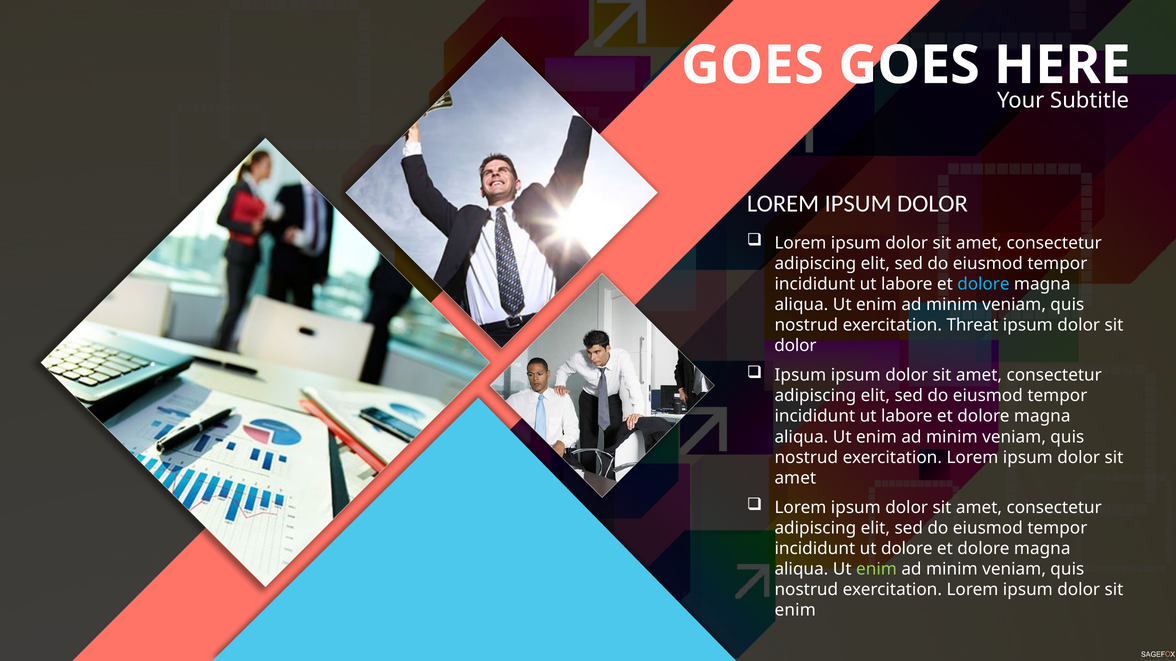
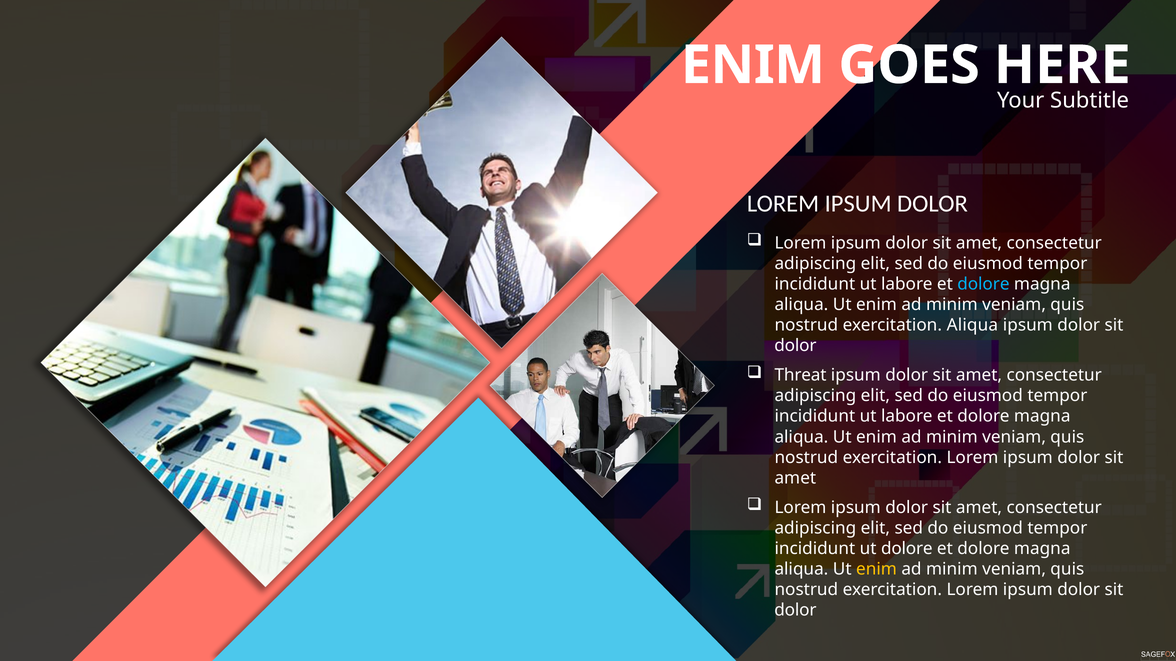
GOES: GOES -> ENIM (753, 65)
exercitation Threat: Threat -> Aliqua (972, 325)
Ipsum: Ipsum -> Threat (801, 375)
enim colour: light green -> yellow (876, 570)
enim: enim -> dolor (795, 611)
